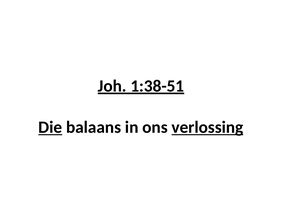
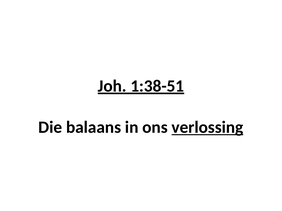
Die underline: present -> none (50, 128)
